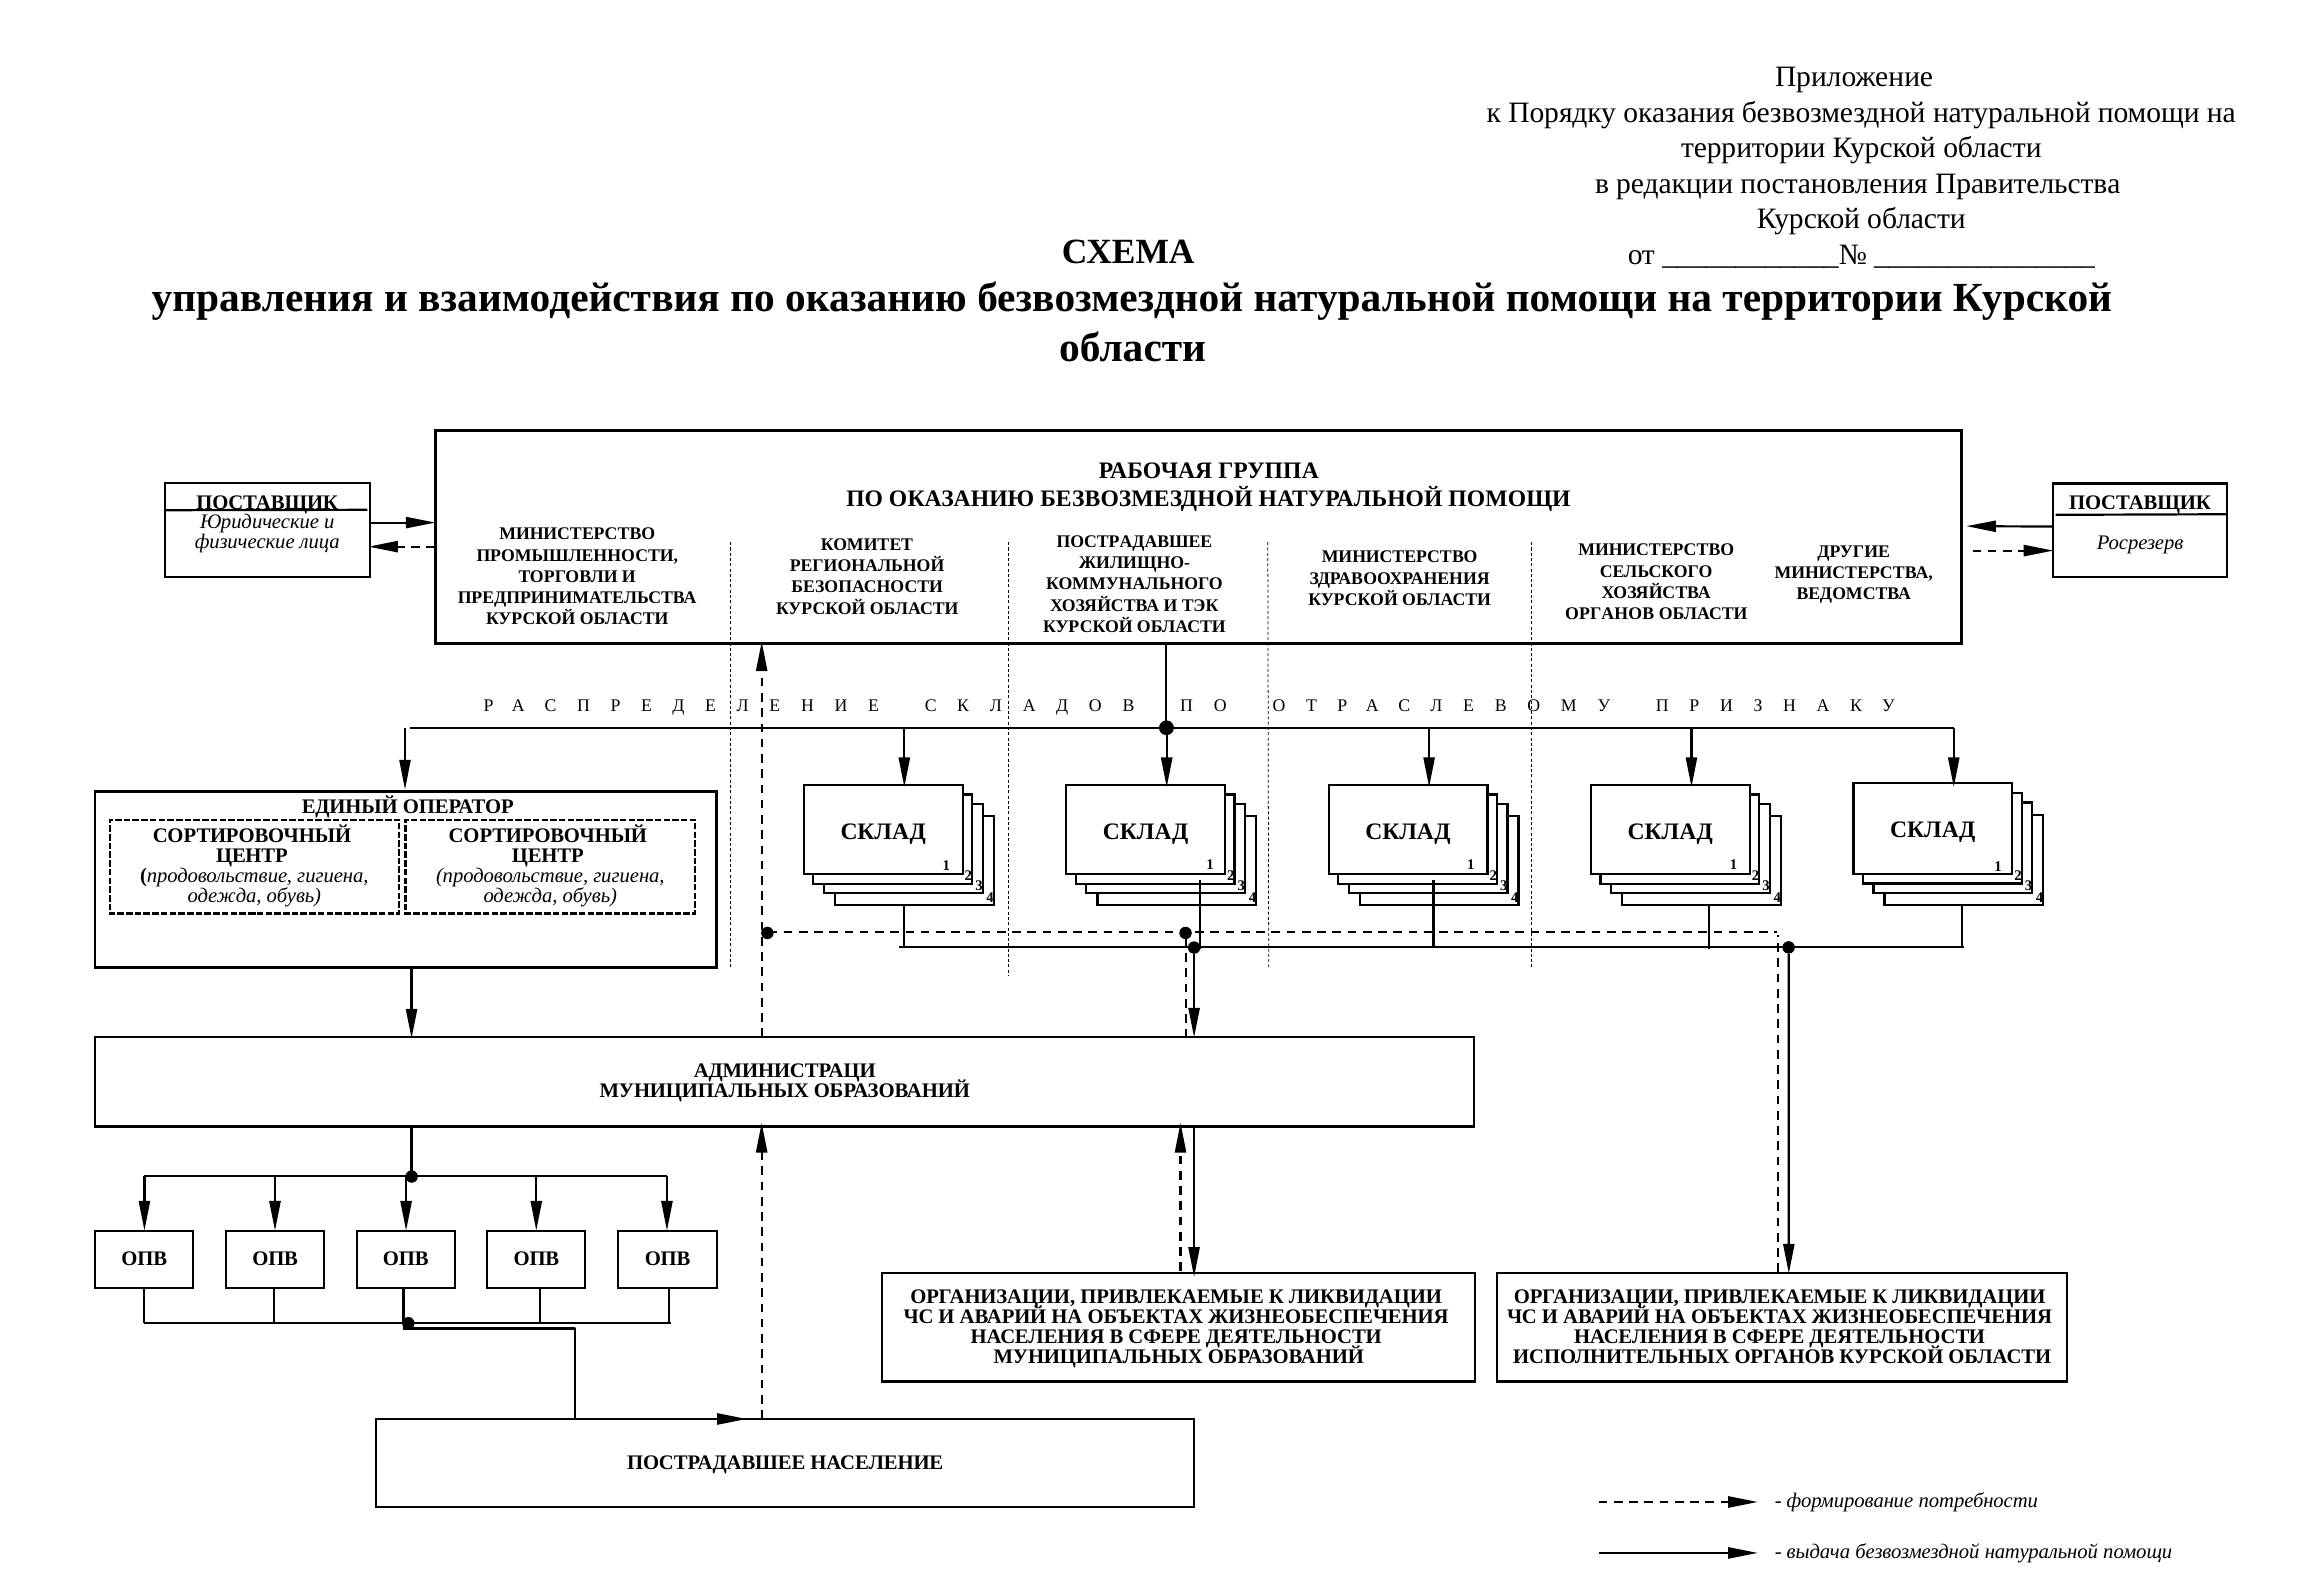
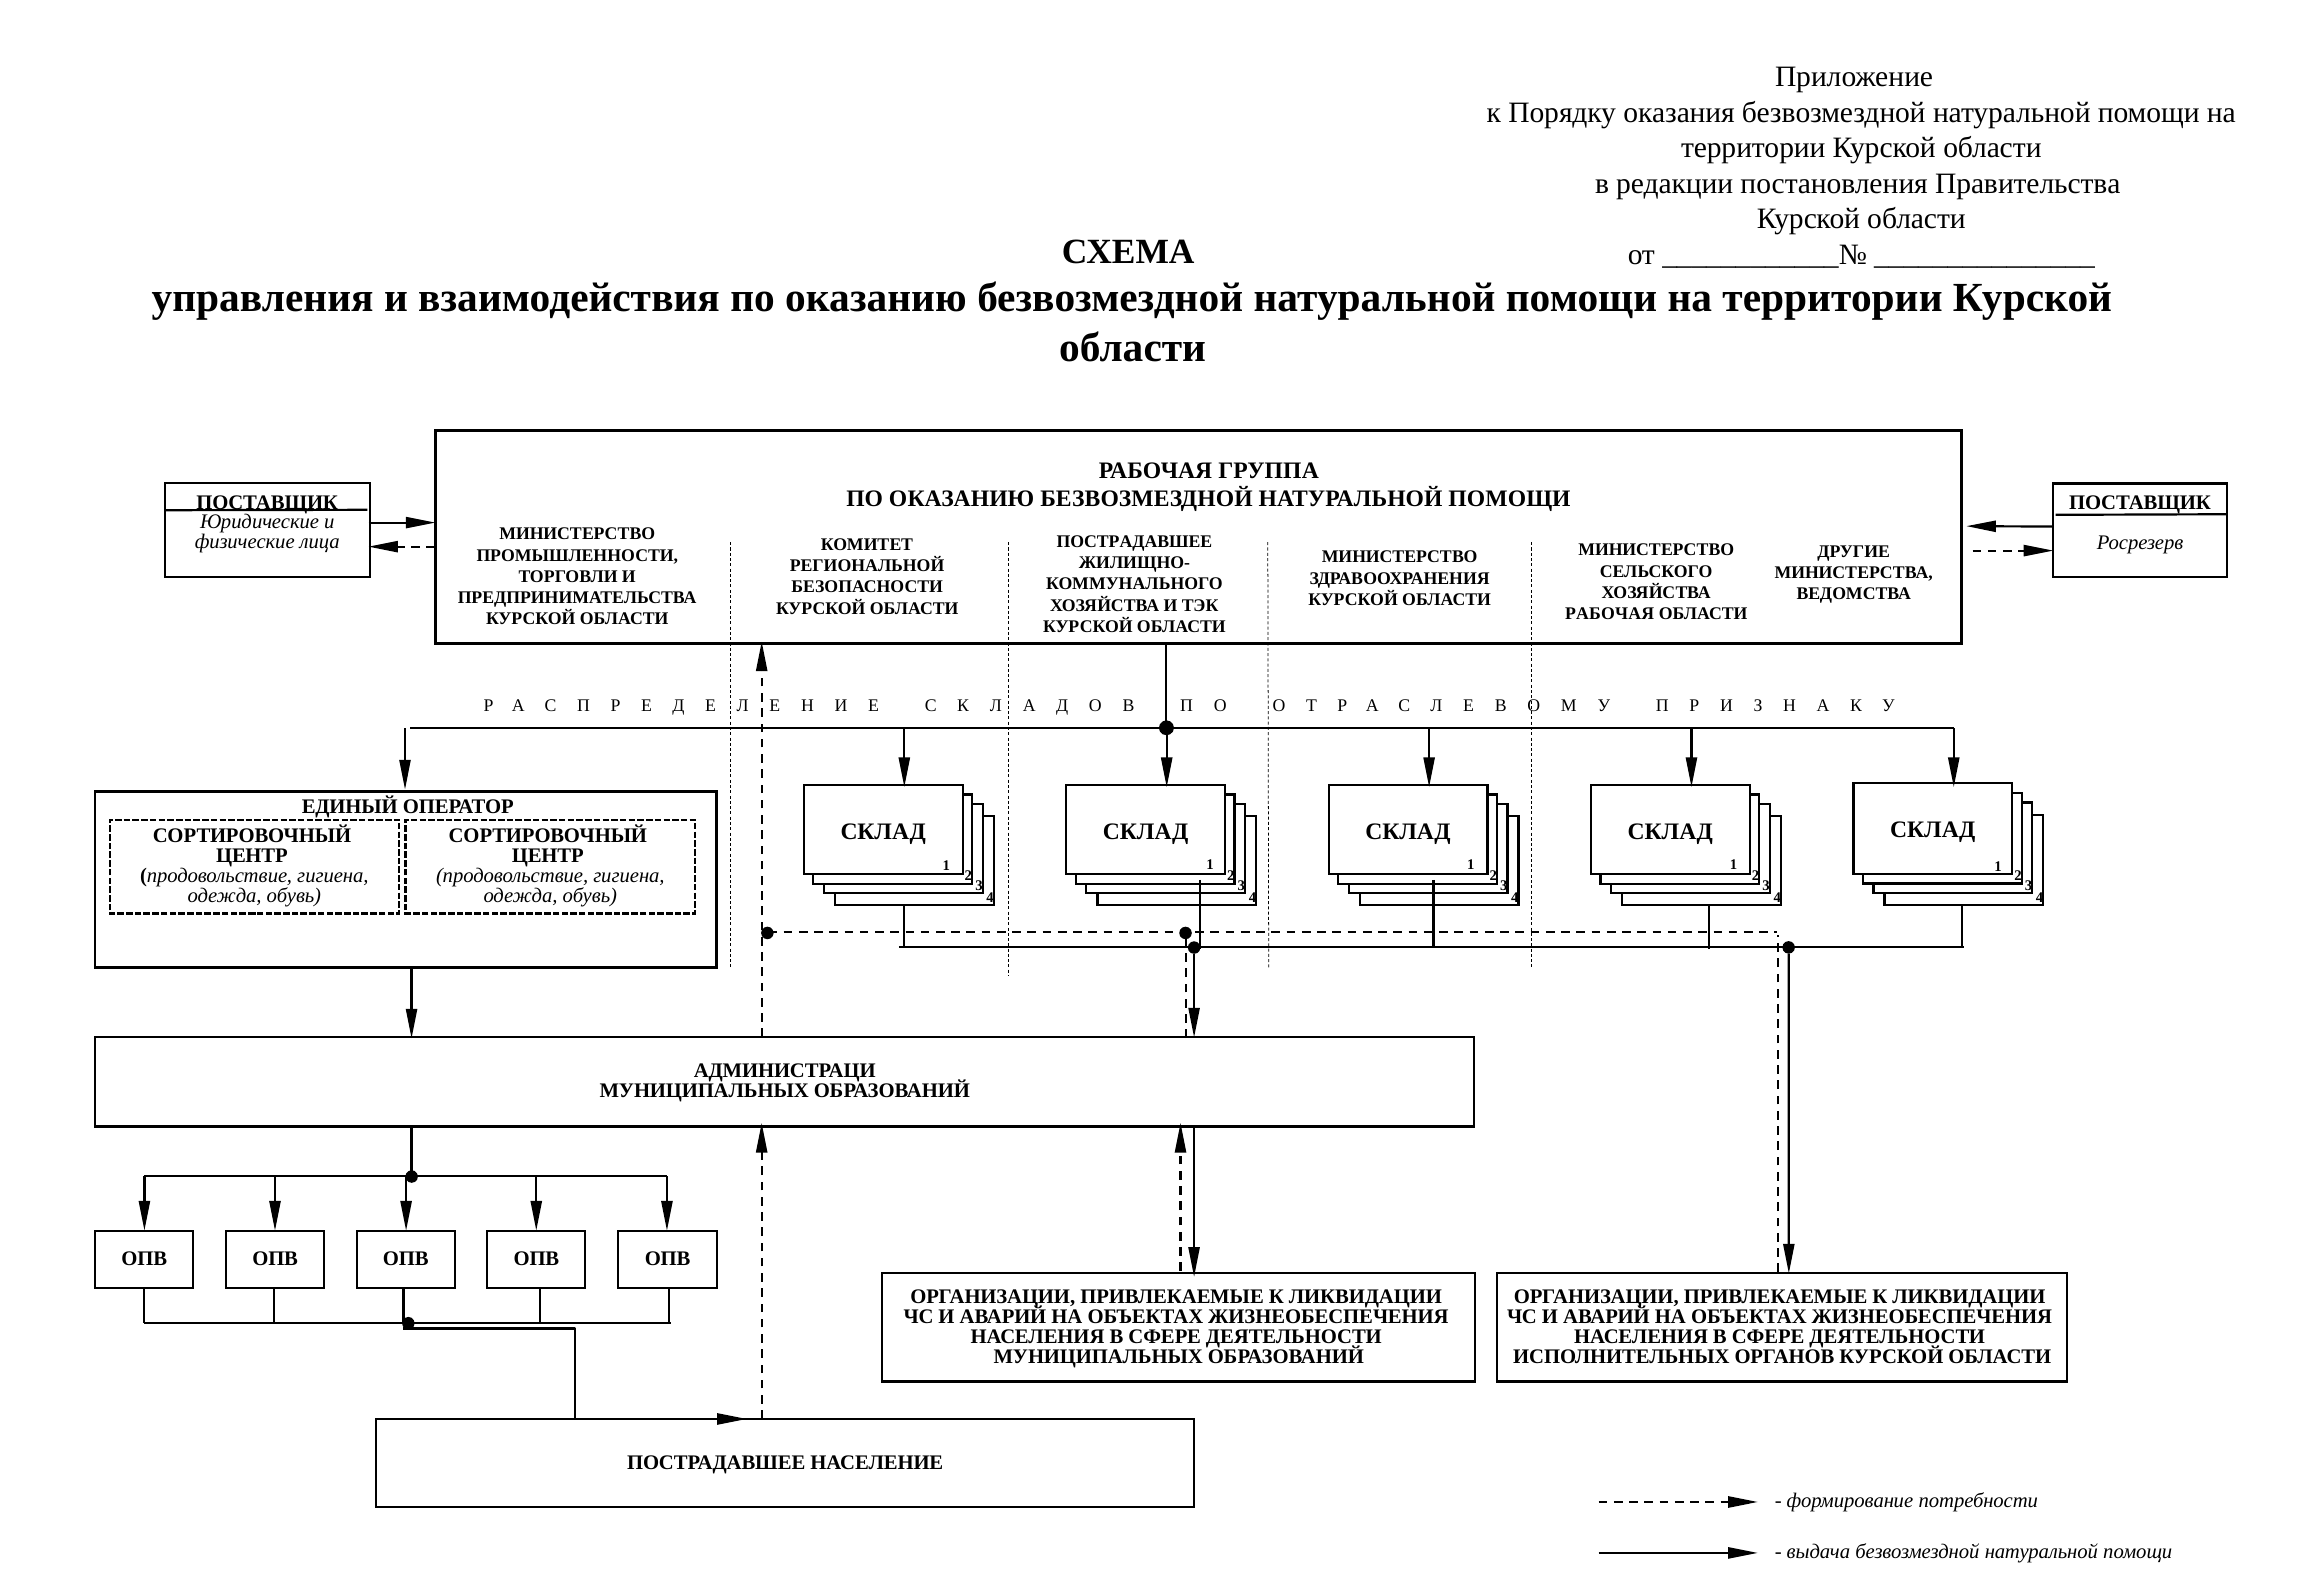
ОРГАНОВ: ОРГАНОВ -> РАБОЧАЯ (1610, 614)
